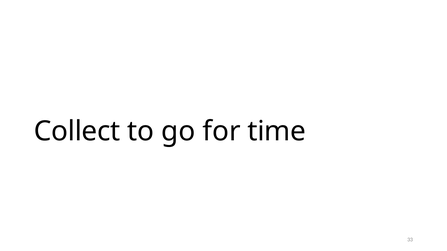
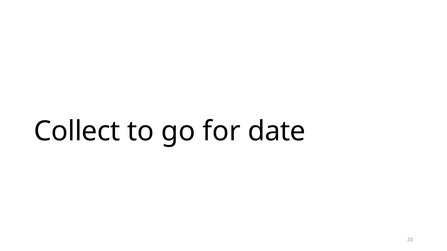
time: time -> date (277, 132)
